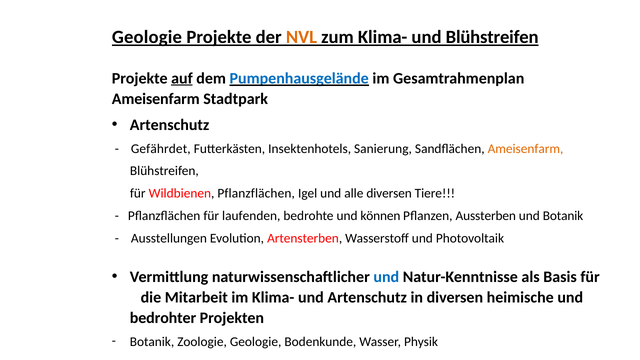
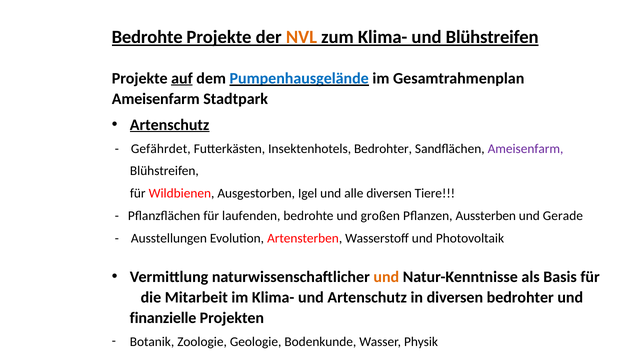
Geologie: Geologie -> Bedrohte (147, 37)
Artenschutz underline: none -> present (170, 125)
Insektenhotels Sanierung: Sanierung -> Bedrohter (383, 149)
Ameisenfarm colour: orange -> purple (526, 149)
Wildbienen Pflanzflächen: Pflanzflächen -> Ausgestorben (256, 194)
können: können -> großen (380, 216)
und Botanik: Botanik -> Gerade (563, 216)
und colour: blue -> orange (386, 277)
diversen heimische: heimische -> bedrohter (520, 297)
bedrohter: bedrohter -> finanzielle (163, 318)
